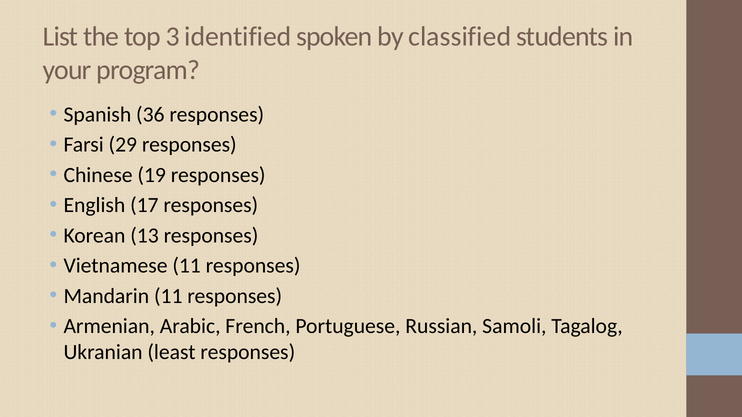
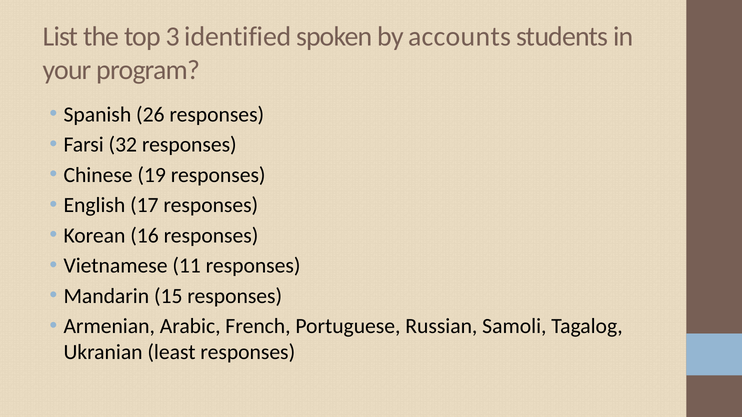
classified: classified -> accounts (460, 37)
36: 36 -> 26 (150, 115)
29: 29 -> 32 (123, 145)
13: 13 -> 16 (145, 236)
Mandarin 11: 11 -> 15 (168, 296)
